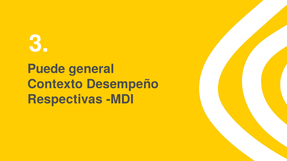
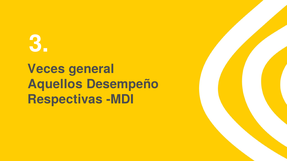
Puede: Puede -> Veces (46, 69)
Contexto: Contexto -> Aquellos (55, 84)
